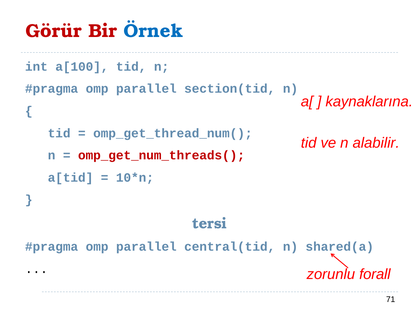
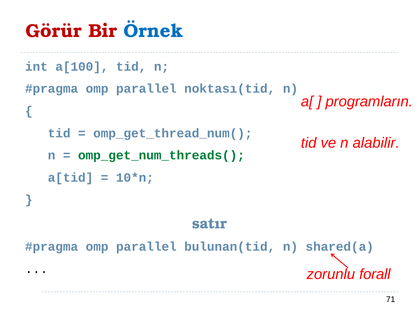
section(tid: section(tid -> noktası(tid (230, 89)
kaynaklarına: kaynaklarına -> programların (369, 101)
omp_get_num_threads( colour: red -> green (161, 155)
tersi: tersi -> satır (210, 223)
central(tid: central(tid -> bulunan(tid (230, 246)
